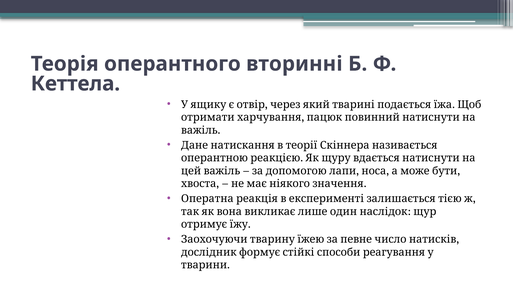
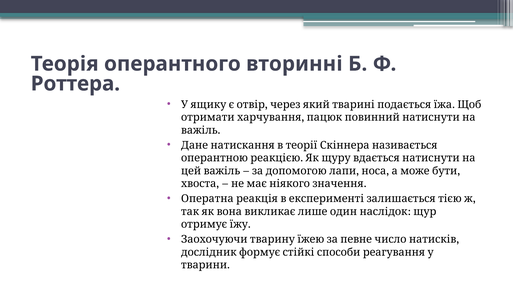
Кеттела: Кеттела -> Роттера (75, 84)
